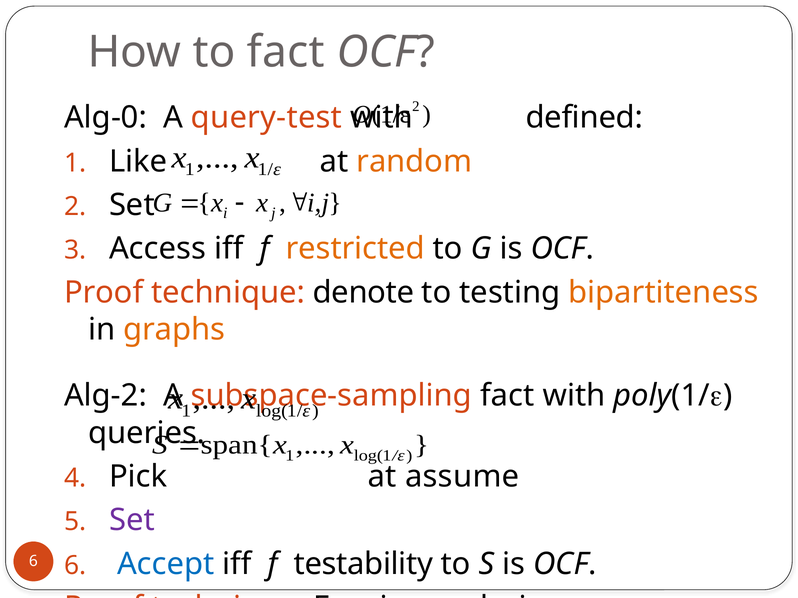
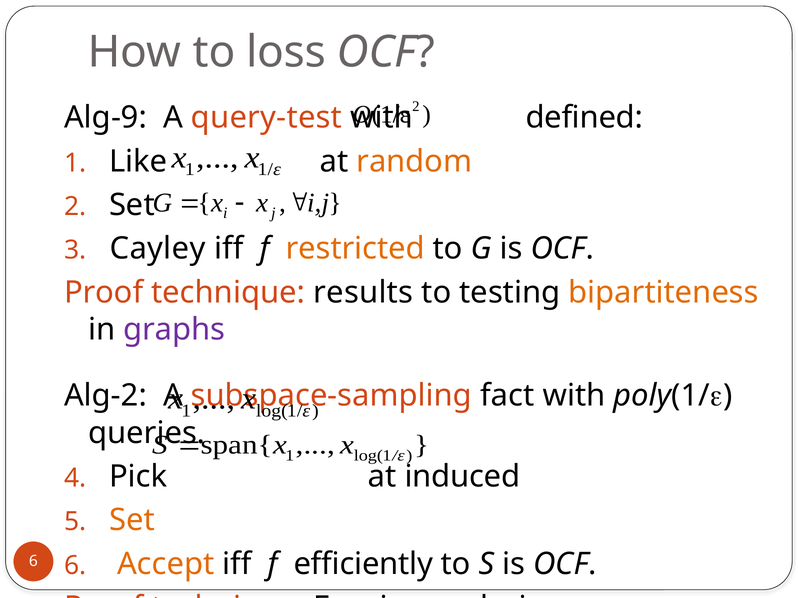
to fact: fact -> loss (286, 52)
Alg-0: Alg-0 -> Alg-9 (106, 118)
Access: Access -> Cayley (158, 249)
denote: denote -> results (363, 293)
graphs colour: orange -> purple (174, 330)
assume: assume -> induced (462, 477)
Set colour: purple -> orange (132, 521)
Accept colour: blue -> orange (166, 564)
testability: testability -> efficiently (363, 564)
